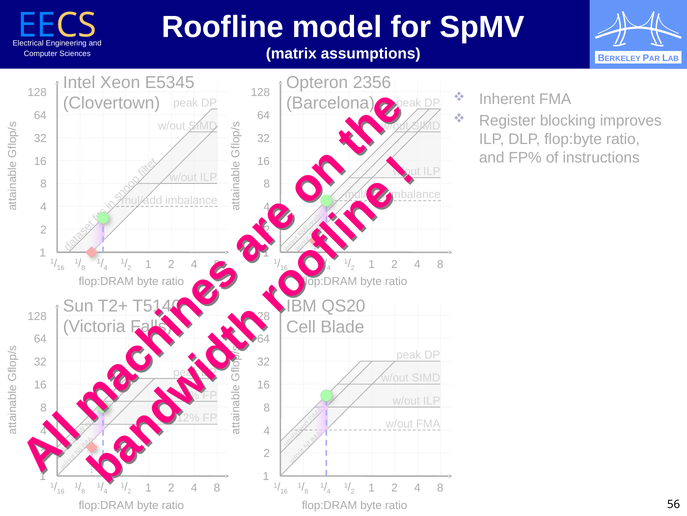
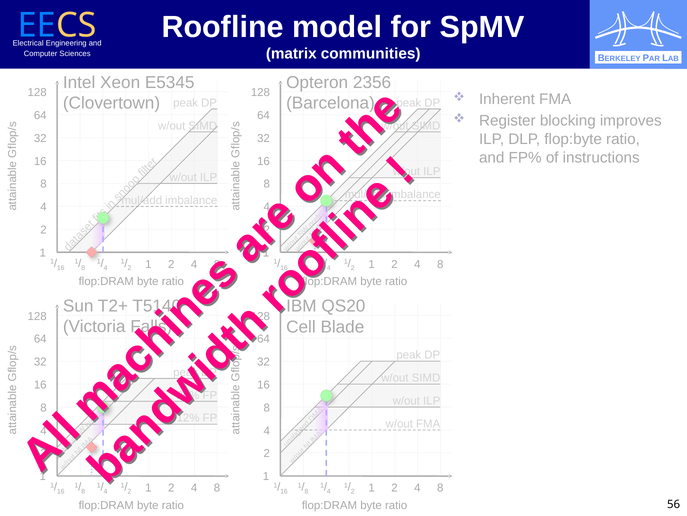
assumptions: assumptions -> communities (371, 54)
